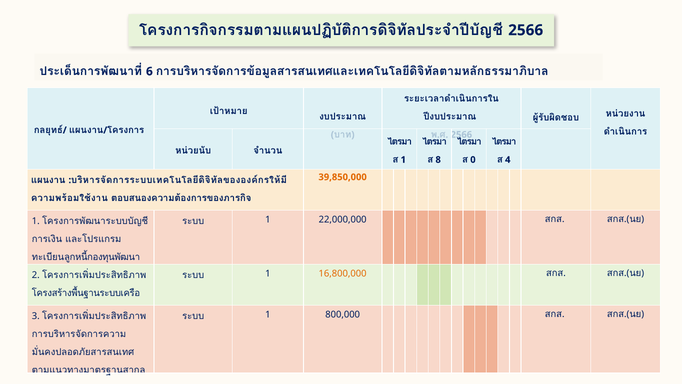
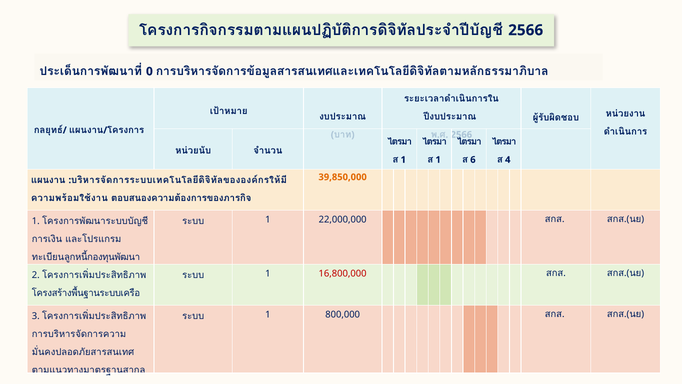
6: 6 -> 0 (149, 71)
8: 8 -> 1 (438, 160)
0: 0 -> 6 (473, 160)
16,800,000 colour: orange -> red (343, 273)
